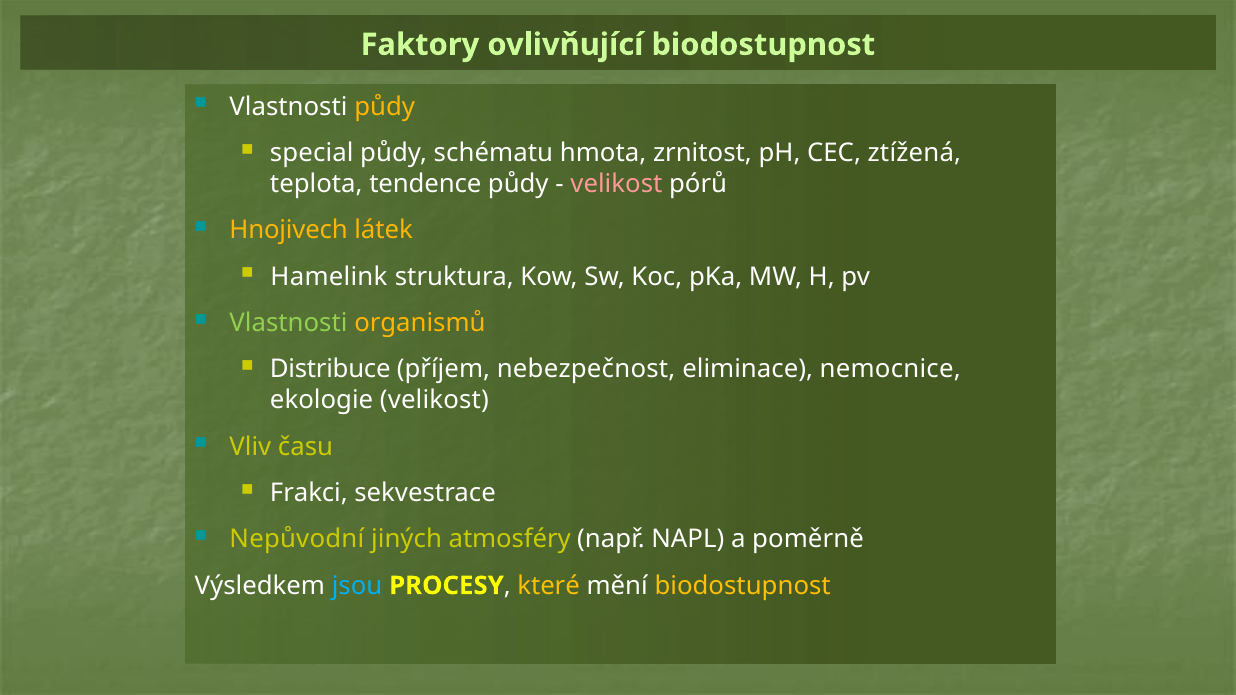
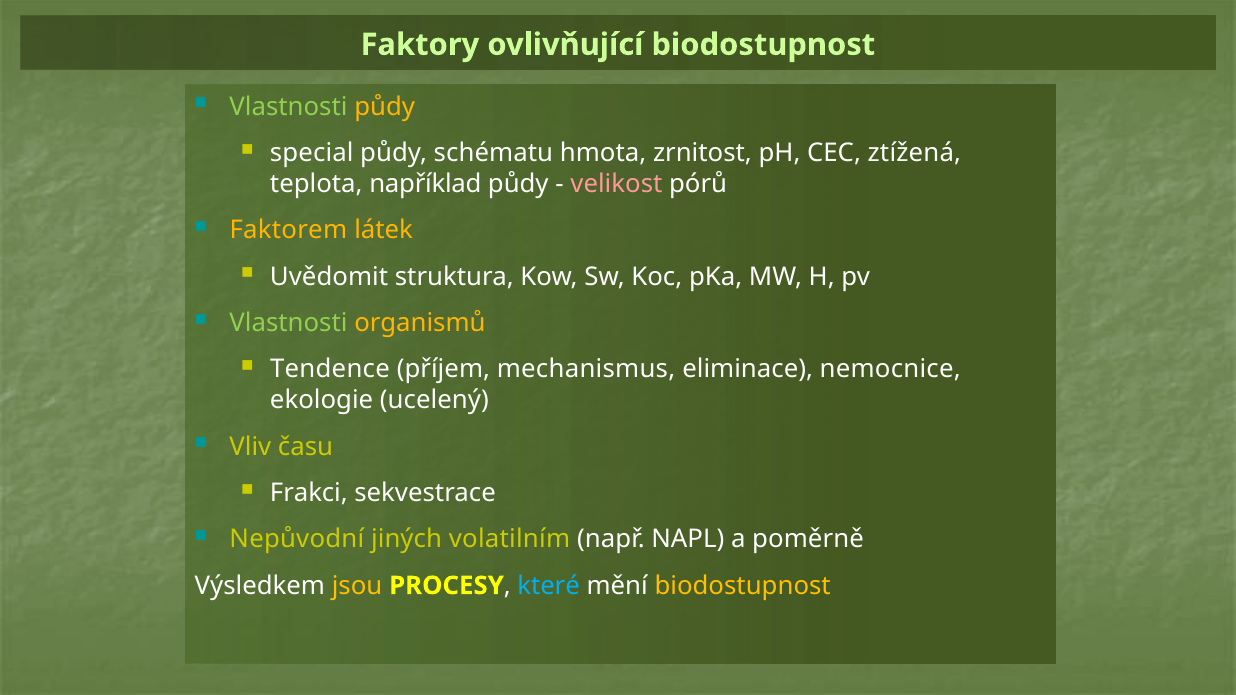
Vlastnosti colour: white -> light green (288, 107)
tendence: tendence -> například (425, 184)
Hnojivech: Hnojivech -> Faktorem (288, 230)
Hamelink: Hamelink -> Uvědomit (329, 277)
Distribuce: Distribuce -> Tendence (330, 370)
nebezpečnost: nebezpečnost -> mechanismus (586, 370)
ekologie velikost: velikost -> ucelený (434, 400)
atmosféry: atmosféry -> volatilním (509, 539)
jsou colour: light blue -> yellow (357, 586)
které colour: yellow -> light blue (549, 586)
